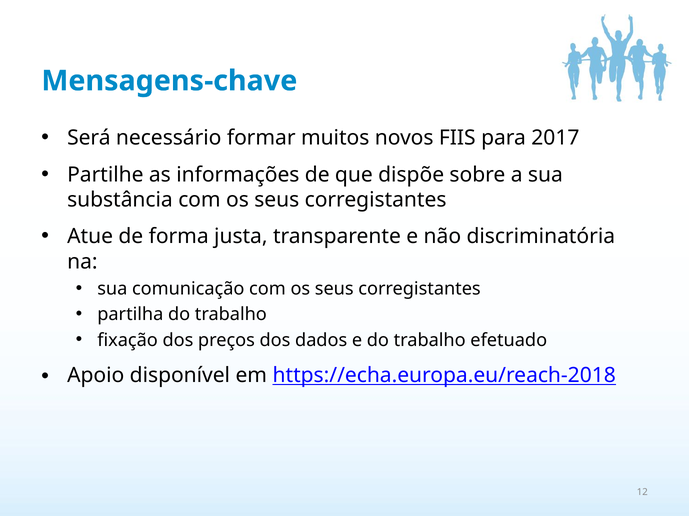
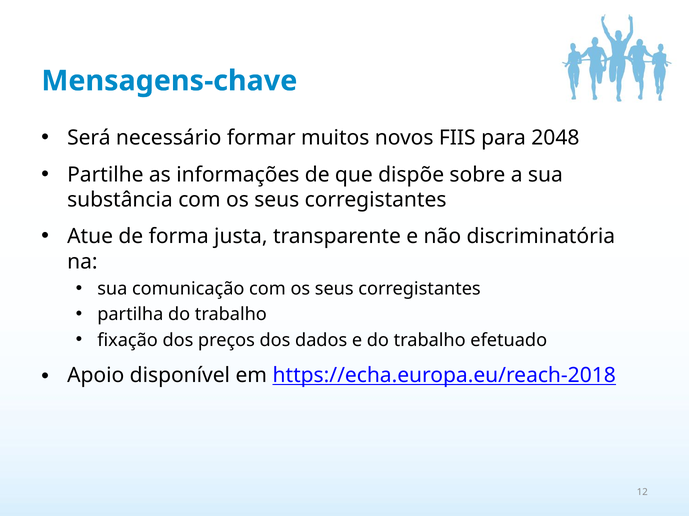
2017: 2017 -> 2048 (555, 138)
